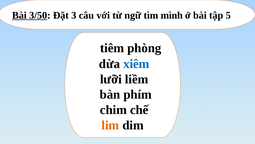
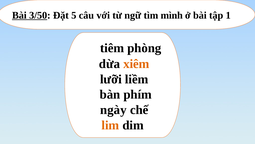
3: 3 -> 5 (74, 15)
5: 5 -> 1 (228, 15)
xiêm colour: blue -> orange (136, 64)
chim: chim -> ngày (113, 109)
